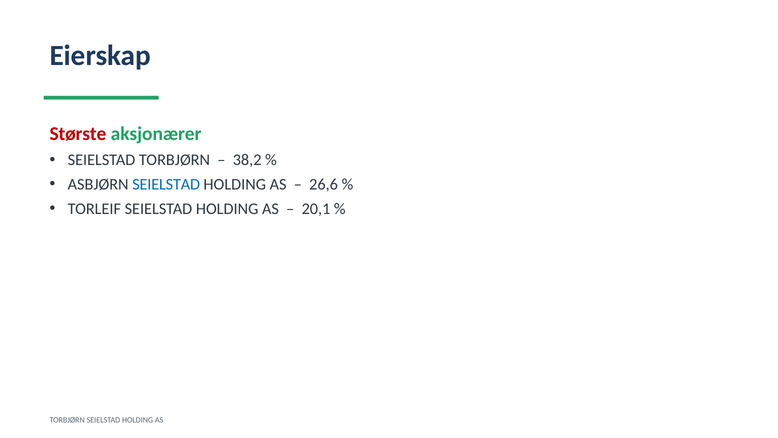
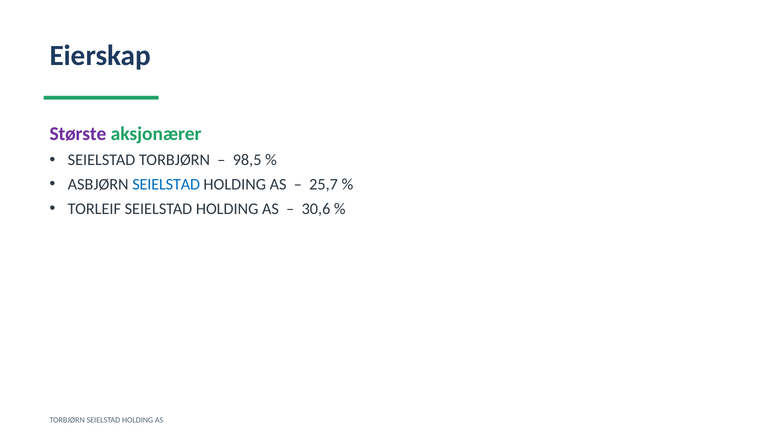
Største colour: red -> purple (78, 134)
38,2: 38,2 -> 98,5 (247, 160)
26,6: 26,6 -> 25,7 (324, 184)
20,1: 20,1 -> 30,6 (316, 209)
